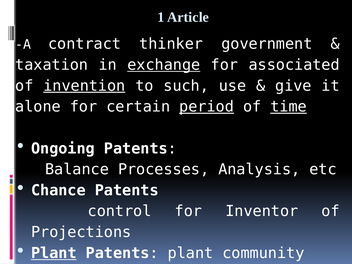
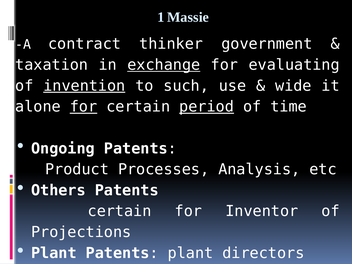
Article: Article -> Massie (188, 17)
associated: associated -> evaluating (294, 65)
give: give -> wide (293, 86)
for underline: none -> present (84, 107)
time underline: present -> none (289, 107)
Balance: Balance -> Product (77, 169)
Chance: Chance -> Others (58, 190)
control: control -> certain (120, 211)
Plant underline: present -> none (54, 253)
community: community -> directors (263, 253)
